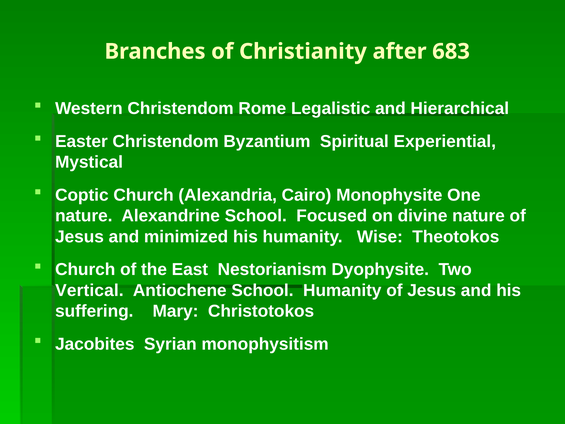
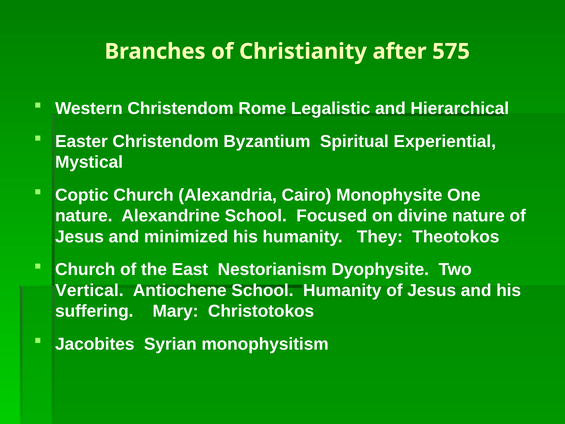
683: 683 -> 575 (451, 51)
Wise: Wise -> They (380, 237)
